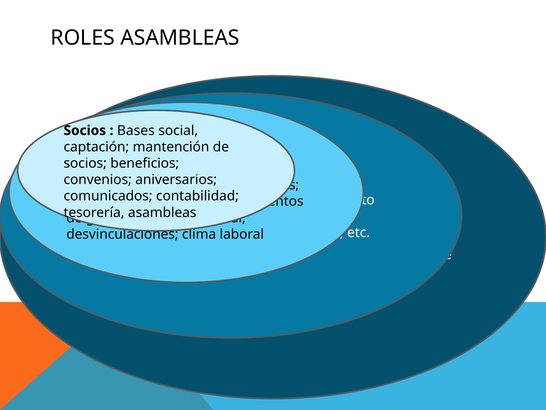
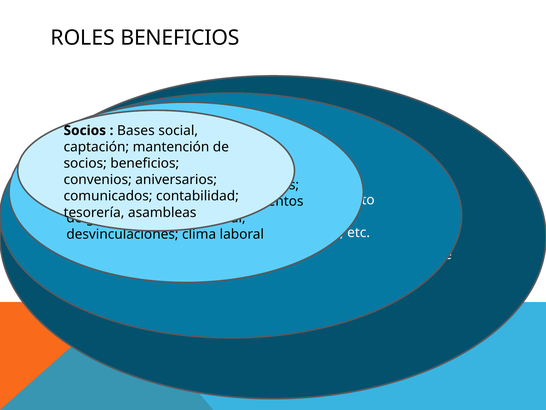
ROLES ASAMBLEAS: ASAMBLEAS -> BENEFICIOS (180, 38)
